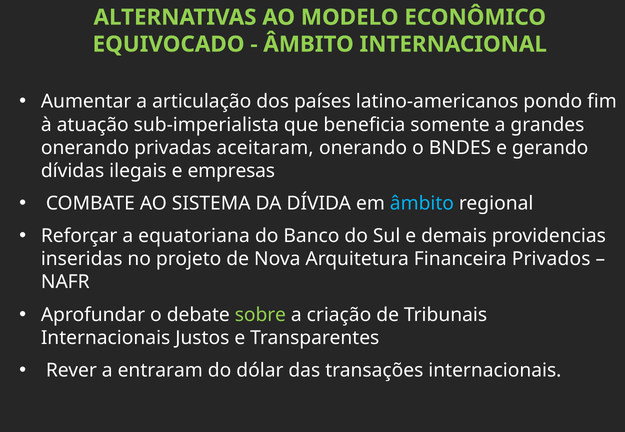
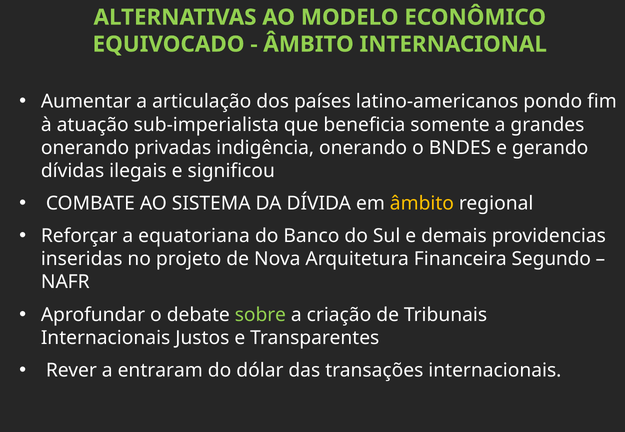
aceitaram: aceitaram -> indigência (265, 148)
empresas: empresas -> significou (231, 171)
âmbito colour: light blue -> yellow (422, 204)
Privados: Privados -> Segundo (551, 260)
